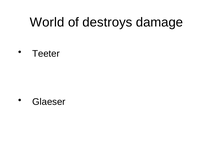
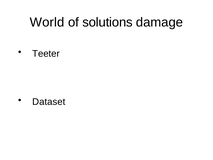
destroys: destroys -> solutions (107, 22)
Glaeser: Glaeser -> Dataset (49, 102)
